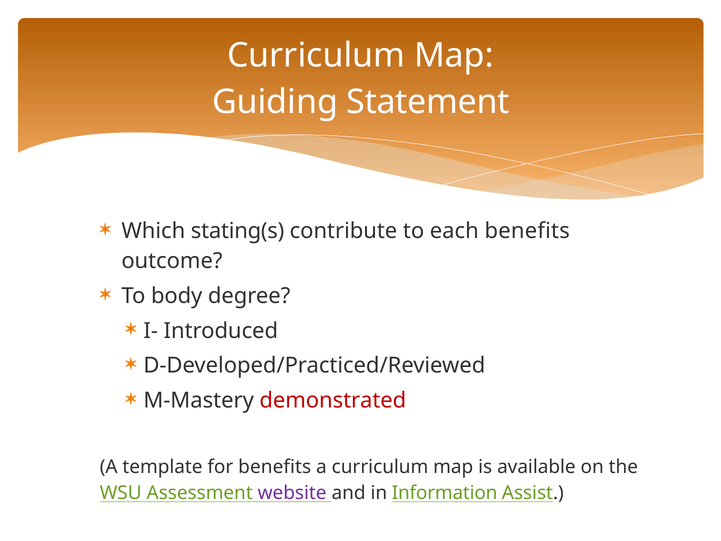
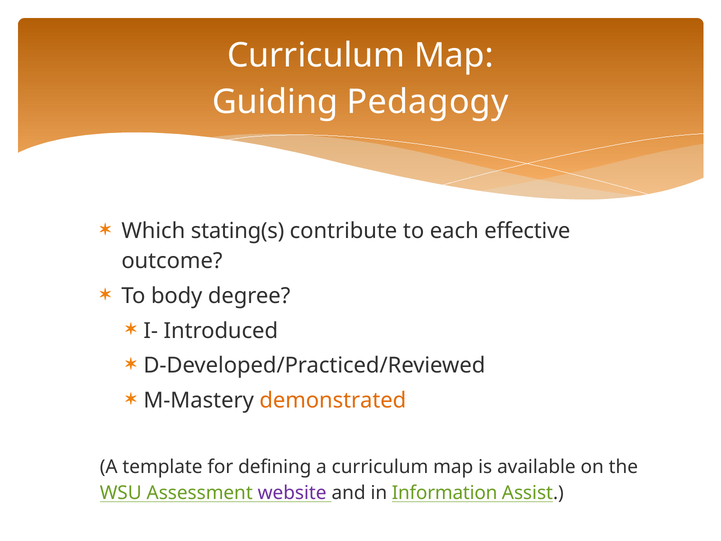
Statement: Statement -> Pedagogy (428, 102)
each benefits: benefits -> effective (527, 231)
demonstrated colour: red -> orange (333, 400)
for benefits: benefits -> defining (275, 467)
